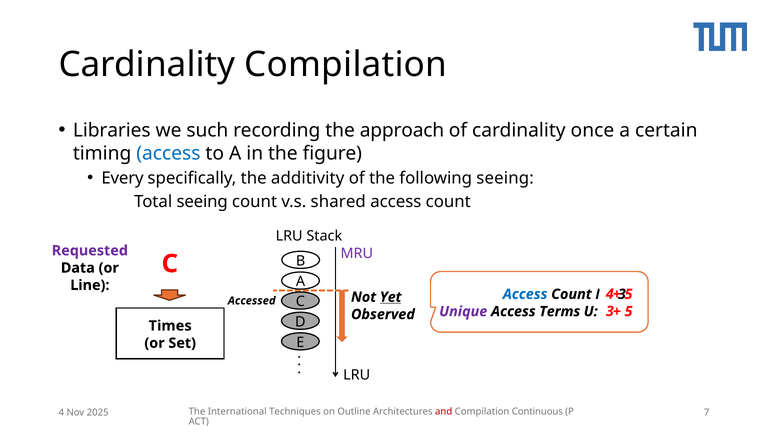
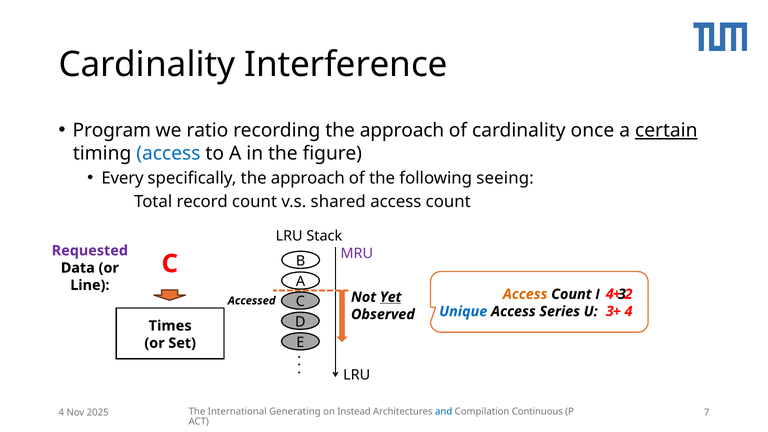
Cardinality Compilation: Compilation -> Interference (346, 65)
Libraries: Libraries -> Program (112, 130)
such: such -> ratio (207, 130)
certain underline: none -> present (666, 130)
specifically the additivity: additivity -> approach (308, 178)
Total seeing: seeing -> record (202, 202)
5: 5 -> 2 (629, 294)
Access colour: blue -> orange (525, 294)
Unique colour: purple -> blue (463, 311)
Terms: Terms -> Series (560, 311)
5: 5 -> 4 (629, 311)
Techniques: Techniques -> Generating (295, 412)
Outline: Outline -> Instead (354, 412)
and colour: red -> blue (444, 412)
